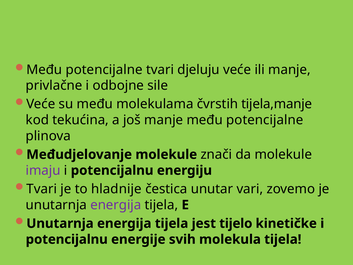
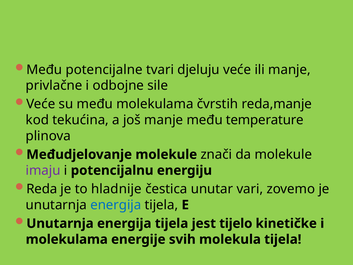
tijela,manje: tijela,manje -> reda,manje (277, 104)
manje među potencijalne: potencijalne -> temperature (265, 120)
Tvari: Tvari -> Reda (42, 189)
energija colour: purple -> blue (116, 205)
potencijalnu: potencijalnu -> molekulama (67, 239)
